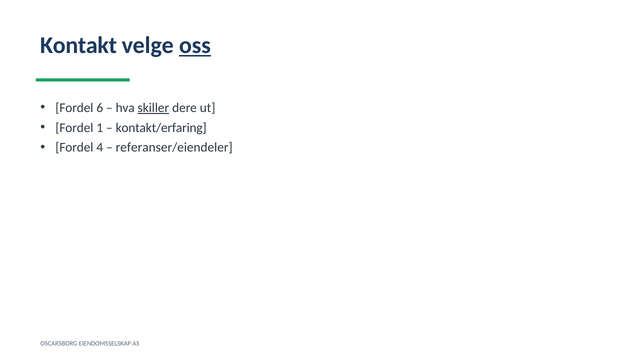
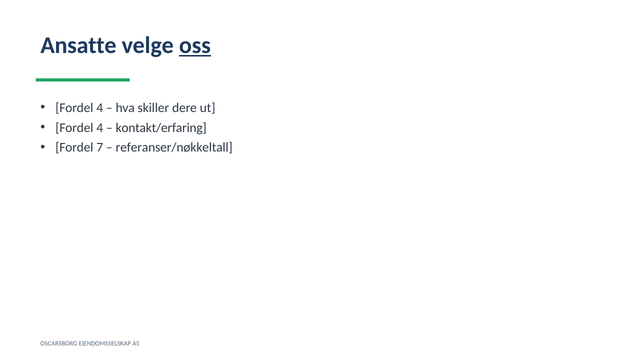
Kontakt: Kontakt -> Ansatte (78, 45)
6: 6 -> 4 (100, 108)
skiller underline: present -> none (153, 108)
1: 1 -> 4 (100, 128)
4: 4 -> 7 (100, 147)
referanser/eiendeler: referanser/eiendeler -> referanser/nøkkeltall (174, 147)
